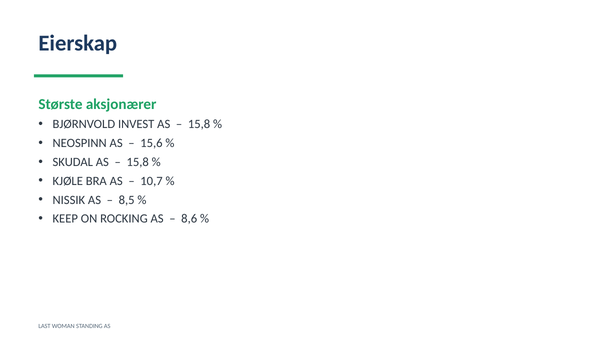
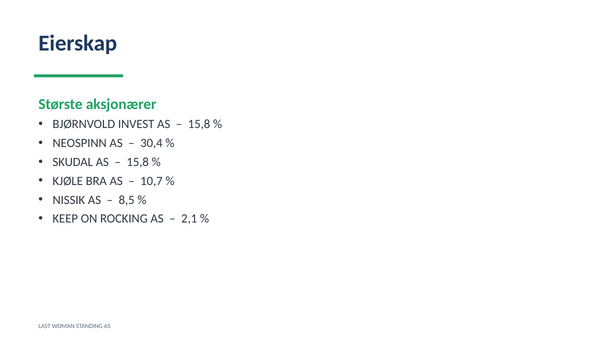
15,6: 15,6 -> 30,4 (151, 143)
8,6: 8,6 -> 2,1 (189, 219)
